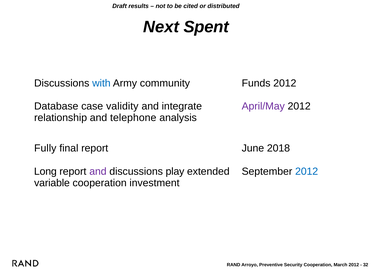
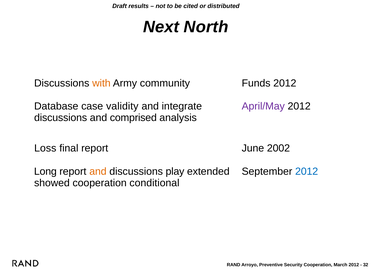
Spent: Spent -> North (206, 27)
with colour: blue -> orange (101, 83)
relationship: relationship -> discussions (61, 118)
telephone: telephone -> comprised (133, 118)
Fully: Fully -> Loss (45, 148)
2018: 2018 -> 2002 (278, 148)
and colour: purple -> orange (98, 171)
variable: variable -> showed (52, 183)
investment: investment -> conditional (154, 183)
